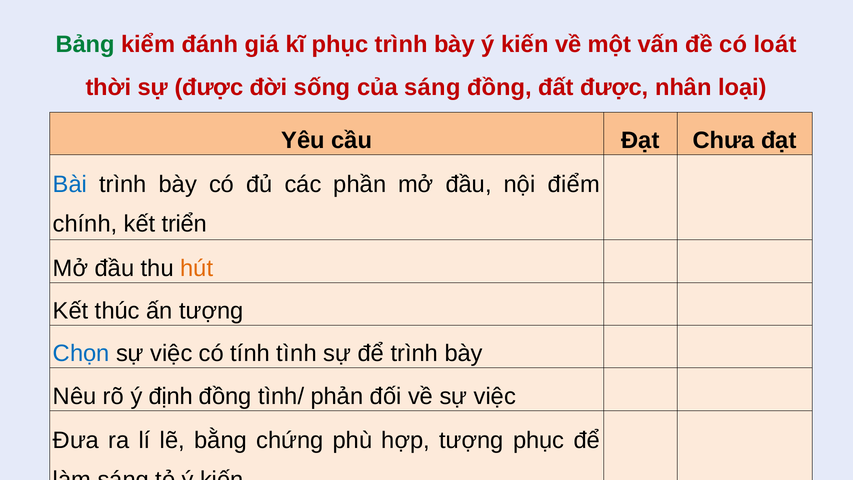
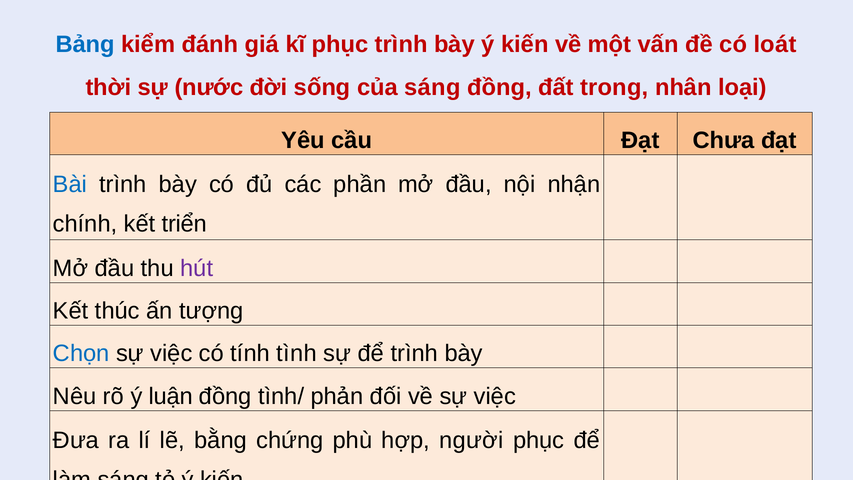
Bảng colour: green -> blue (85, 45)
sự được: được -> nước (209, 87)
đất được: được -> trong (614, 87)
điểm: điểm -> nhận (574, 184)
hút colour: orange -> purple (197, 268)
định: định -> luận (171, 396)
hợp tượng: tượng -> người (471, 440)
